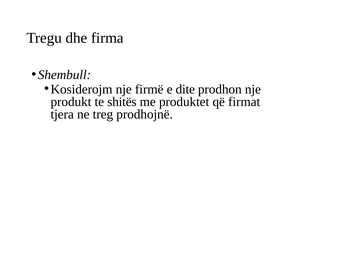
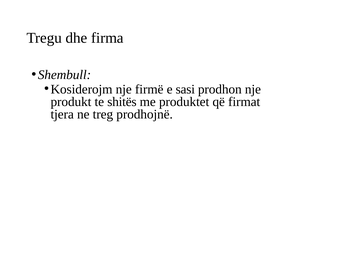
dite: dite -> sasi (185, 89)
